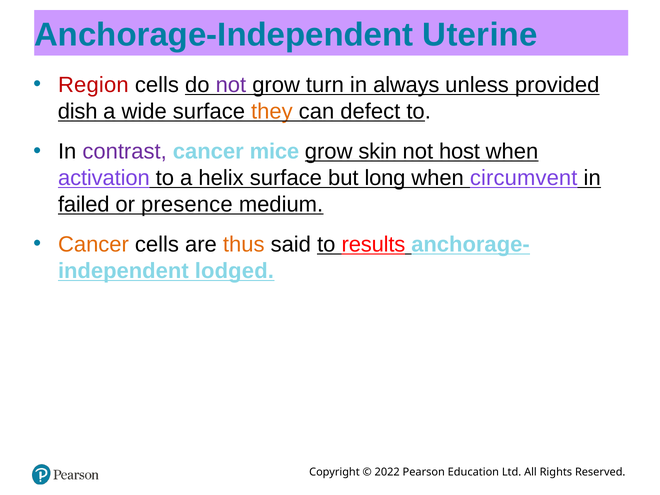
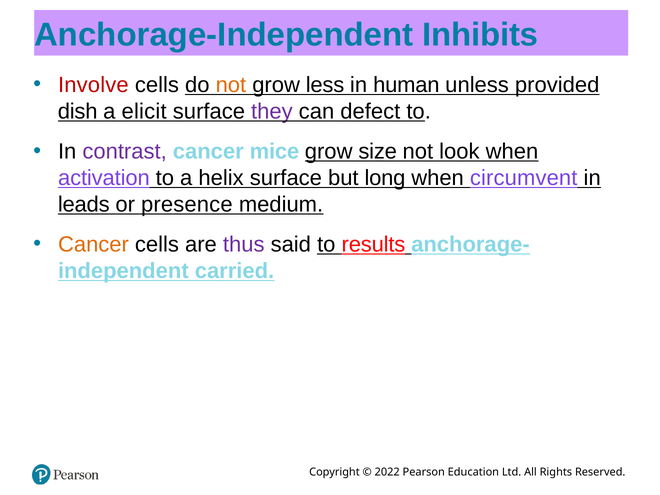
Uterine: Uterine -> Inhibits (480, 35)
Region: Region -> Involve (93, 85)
not colour: purple -> orange (231, 85)
turn: turn -> less (325, 85)
always: always -> human (406, 85)
wide: wide -> elicit (144, 111)
they colour: orange -> purple (272, 111)
skin: skin -> size (378, 151)
host: host -> look (459, 151)
failed: failed -> leads (84, 204)
thus colour: orange -> purple (244, 244)
lodged: lodged -> carried (234, 271)
